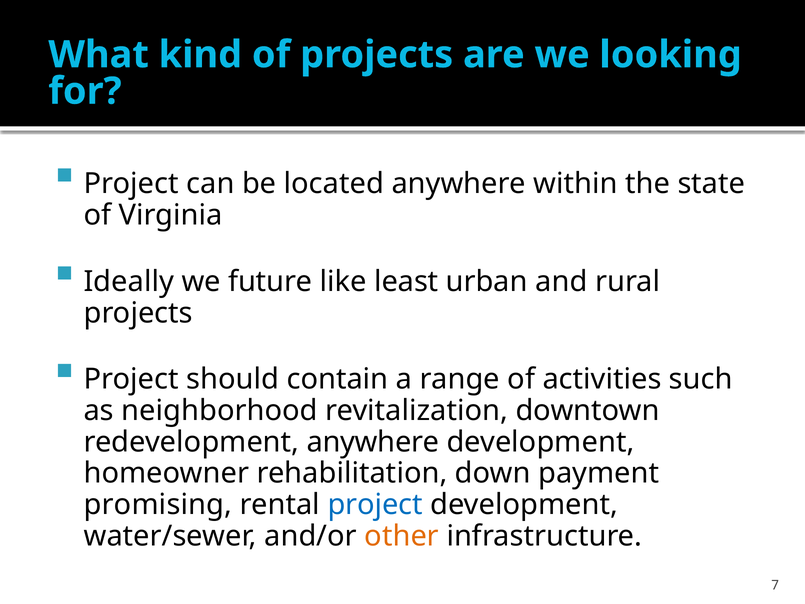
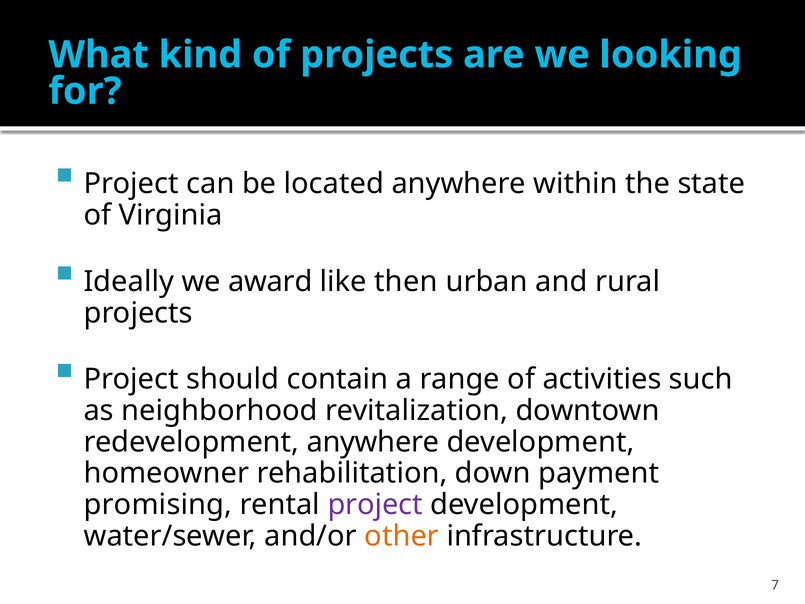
future: future -> award (270, 281)
least: least -> then (406, 281)
project colour: blue -> purple (375, 505)
